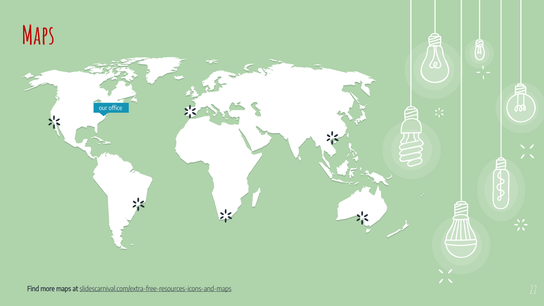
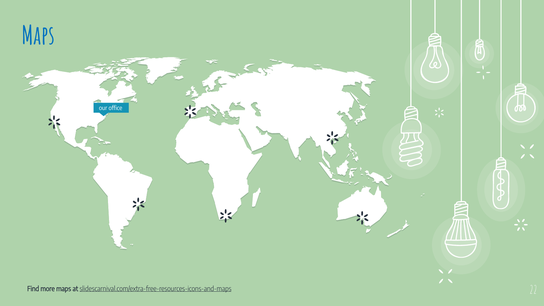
Maps colour: red -> blue (38, 36)
